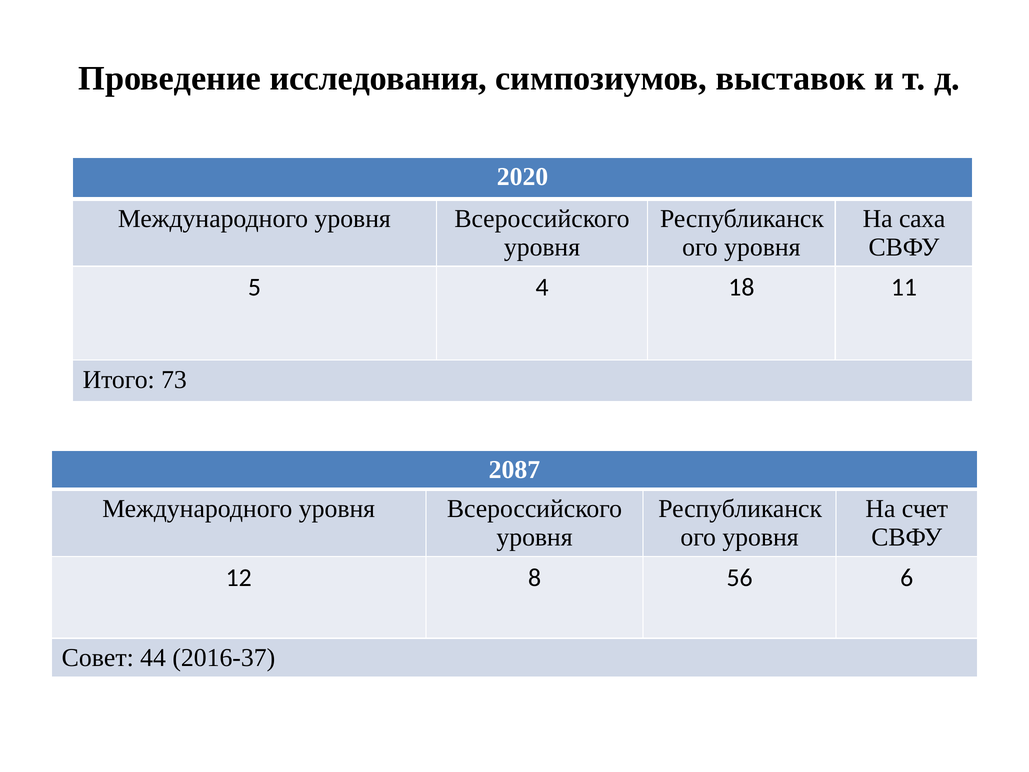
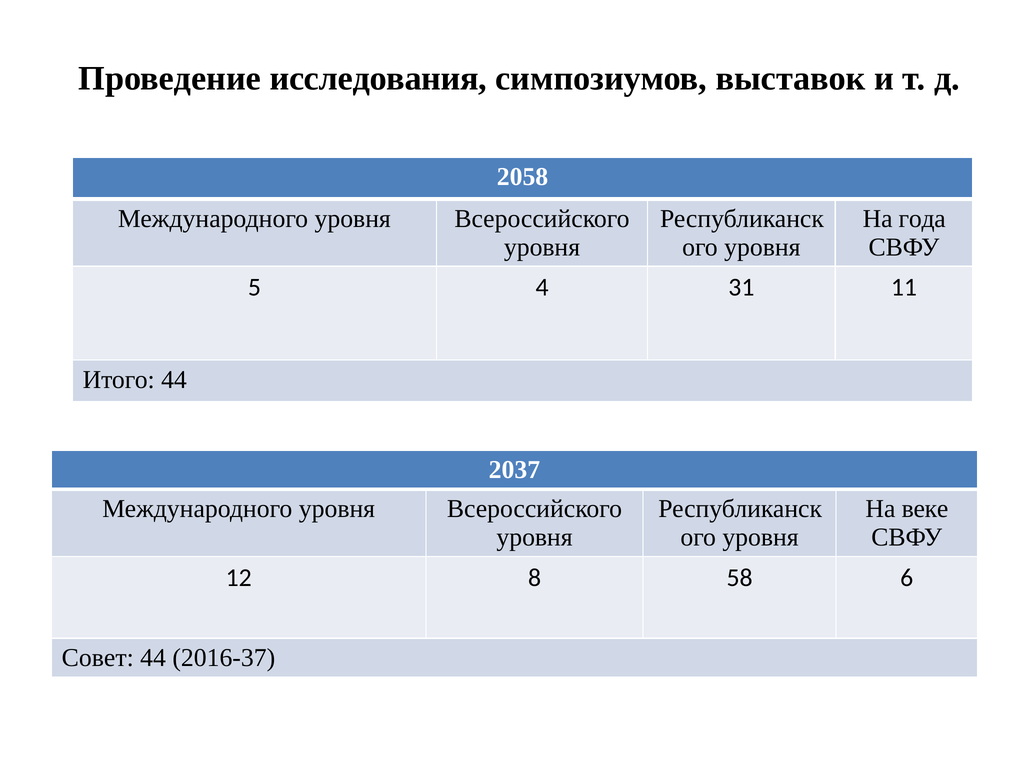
2020: 2020 -> 2058 (523, 177)
саха: саха -> года (922, 219)
18: 18 -> 31 (741, 287)
Итого 73: 73 -> 44 (174, 379)
2087: 2087 -> 2037 (514, 470)
счет: счет -> веке (925, 509)
56: 56 -> 58 (740, 577)
